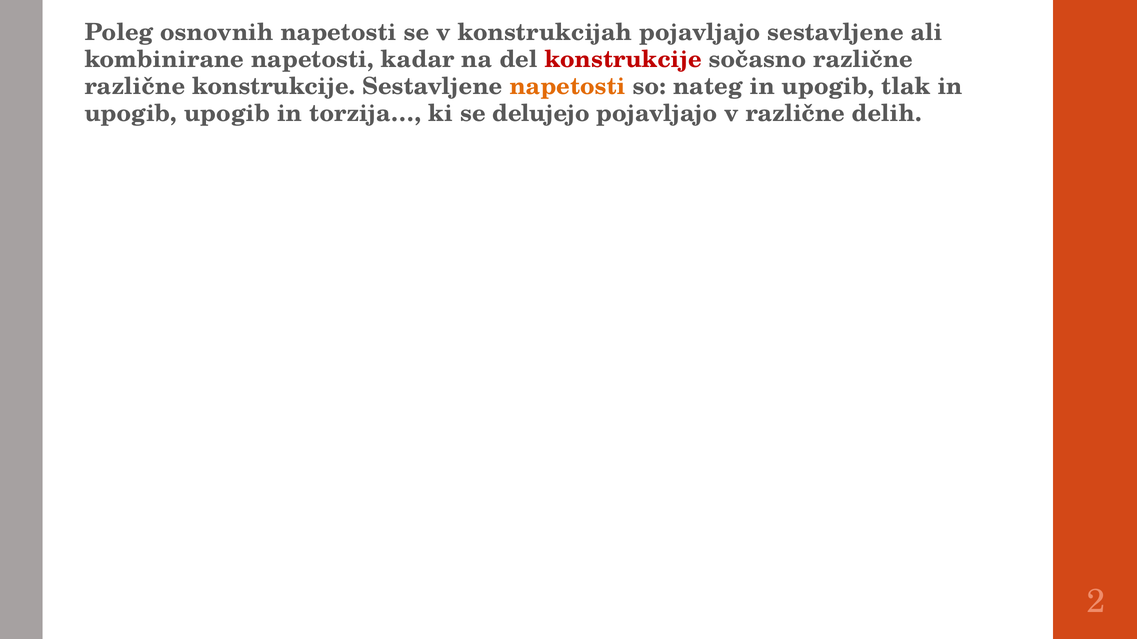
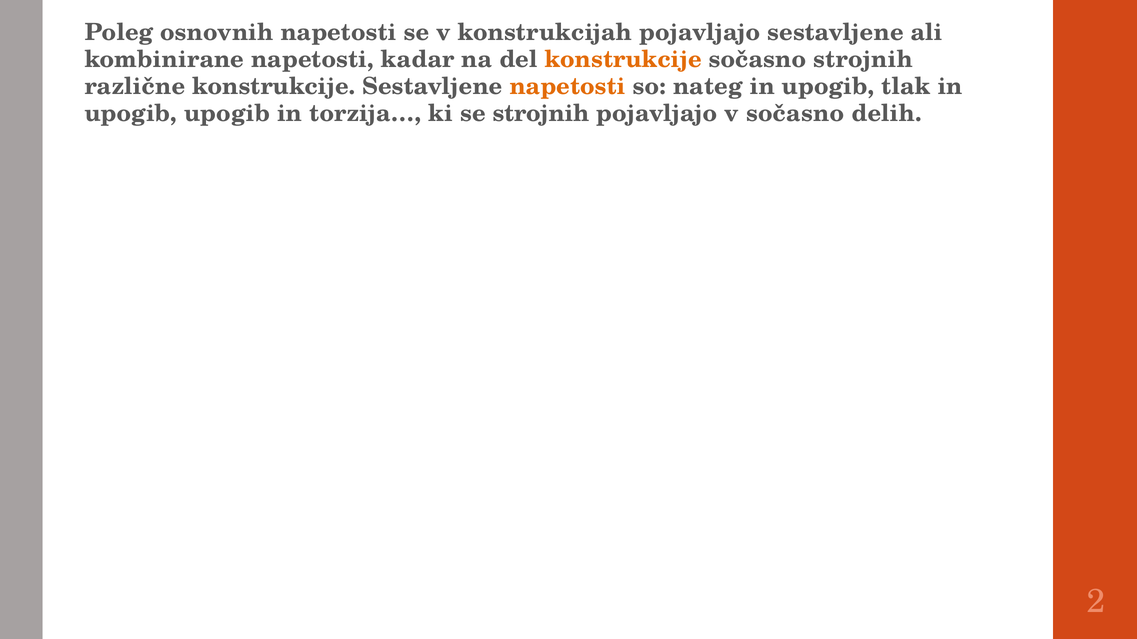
konstrukcije colour: red -> orange (623, 59)
sočasno različne: različne -> strojnih (863, 59)
se delujejo: delujejo -> strojnih (541, 114)
v različne: različne -> sočasno (795, 114)
